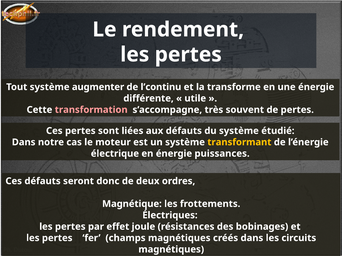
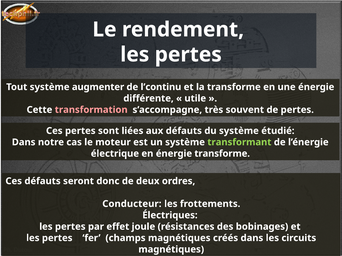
transformant colour: yellow -> light green (239, 142)
énergie puissances: puissances -> transforme (222, 154)
Magnétique: Magnétique -> Conducteur (132, 204)
